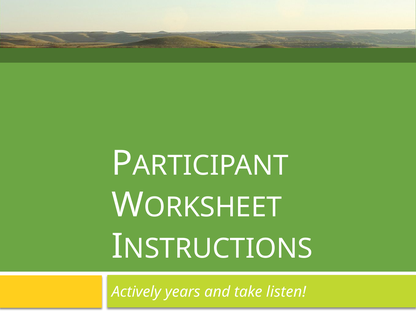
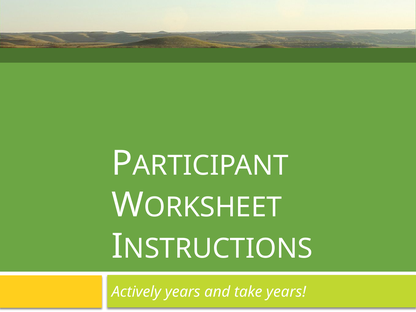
take listen: listen -> years (286, 292)
